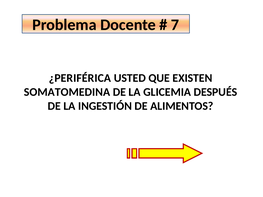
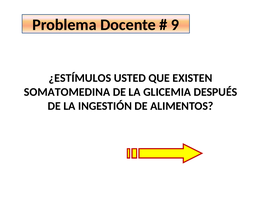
7: 7 -> 9 (175, 25)
¿PERIFÉRICA: ¿PERIFÉRICA -> ¿ESTÍMULOS (80, 78)
